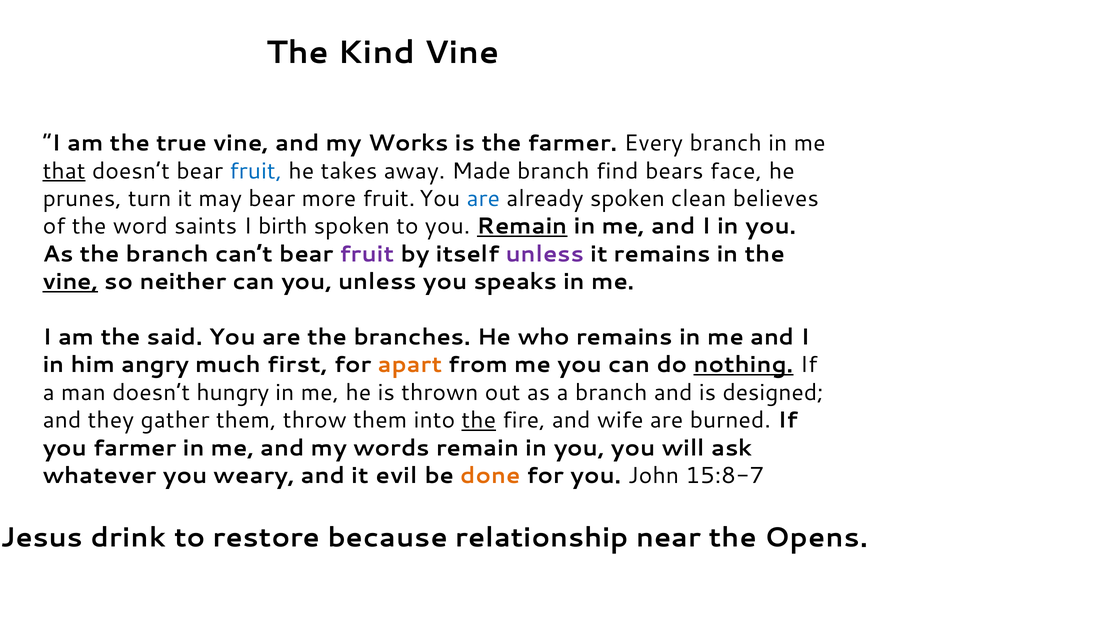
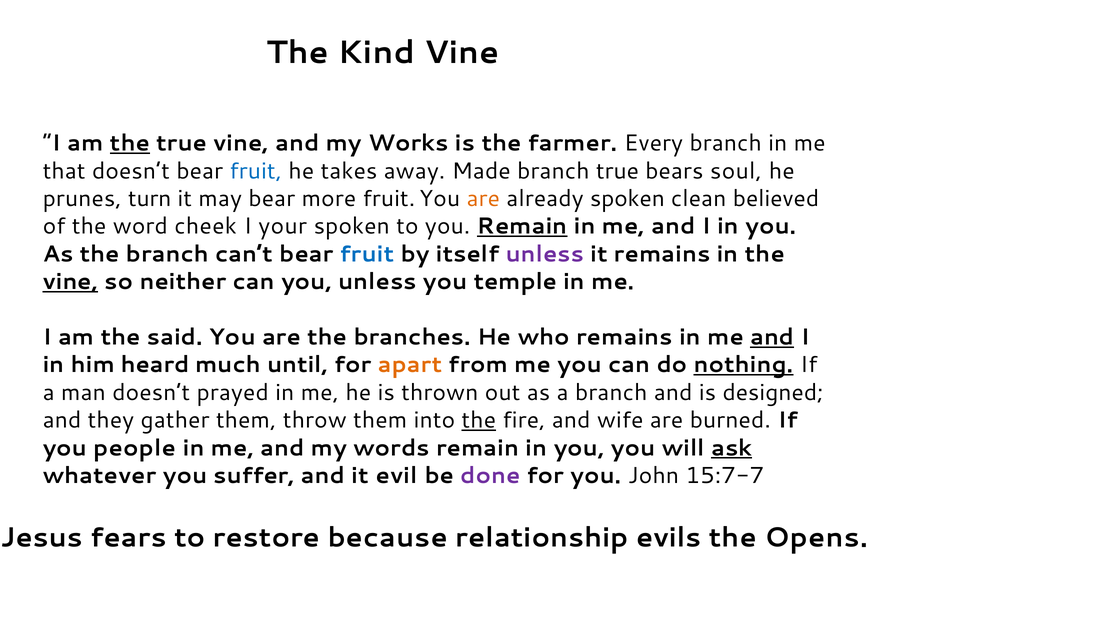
the underline: none -> present (130, 143)
that underline: present -> none (64, 171)
branch find: find -> true (617, 171)
face: face -> soul (736, 171)
are colour: blue -> orange (483, 199)
believes: believes -> believed (776, 199)
saints: saints -> cheek (206, 226)
birth: birth -> your (283, 226)
fruit colour: purple -> blue (367, 254)
speaks: speaks -> temple (515, 282)
and underline: none -> present (772, 337)
angry: angry -> heard (155, 365)
first: first -> until (298, 365)
hungry: hungry -> prayed (233, 393)
you farmer: farmer -> people (135, 448)
ask underline: none -> present (732, 448)
weary: weary -> suffer (254, 476)
done colour: orange -> purple (490, 476)
15:8-7: 15:8-7 -> 15:7-7 (725, 476)
drink: drink -> fears (128, 538)
near: near -> evils (669, 538)
